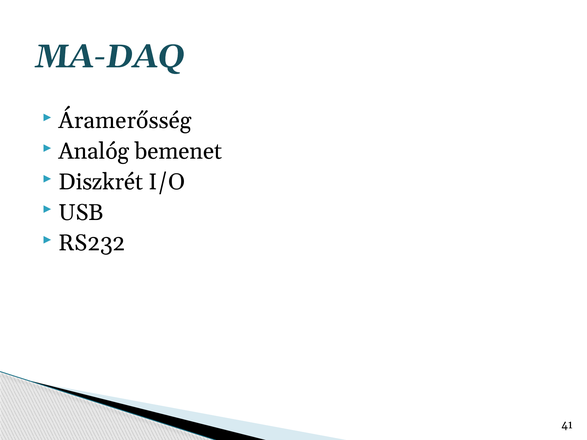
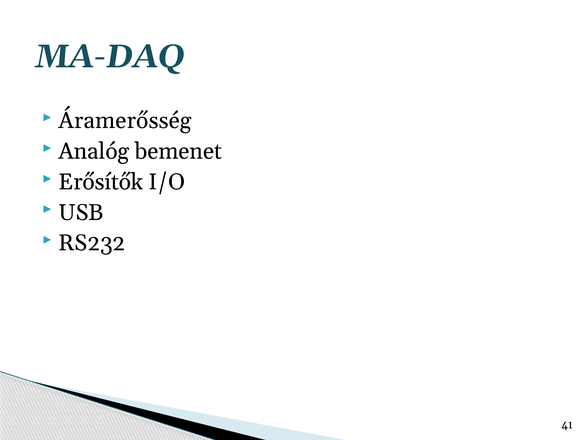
Diszkrét: Diszkrét -> Erősítők (101, 182)
